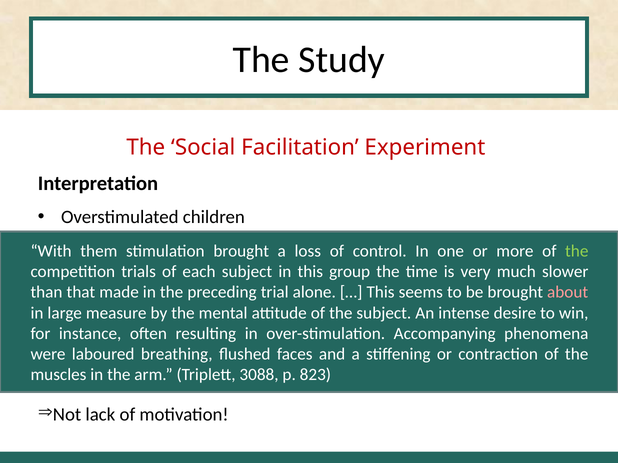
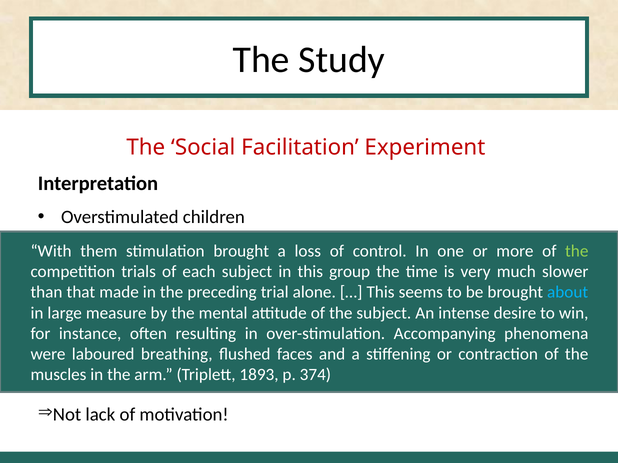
about colour: pink -> light blue (568, 293)
3088: 3088 -> 1893 (259, 375)
823: 823 -> 374 (315, 375)
